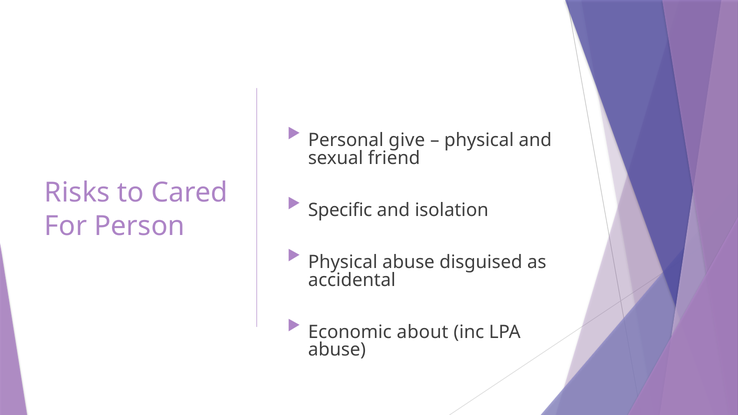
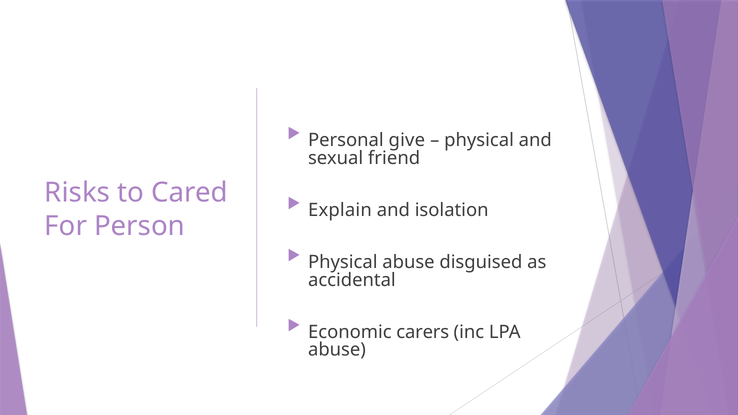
Specific: Specific -> Explain (340, 210)
about: about -> carers (423, 332)
